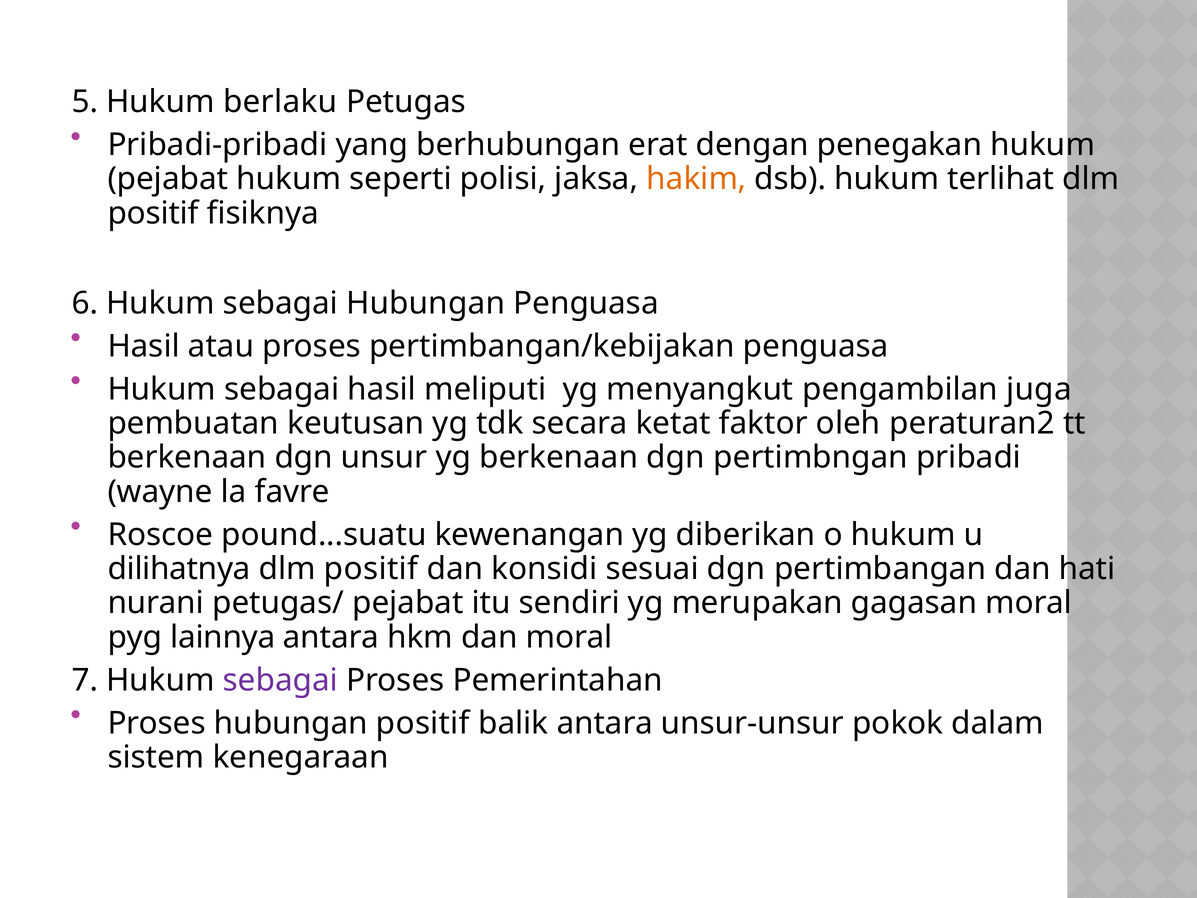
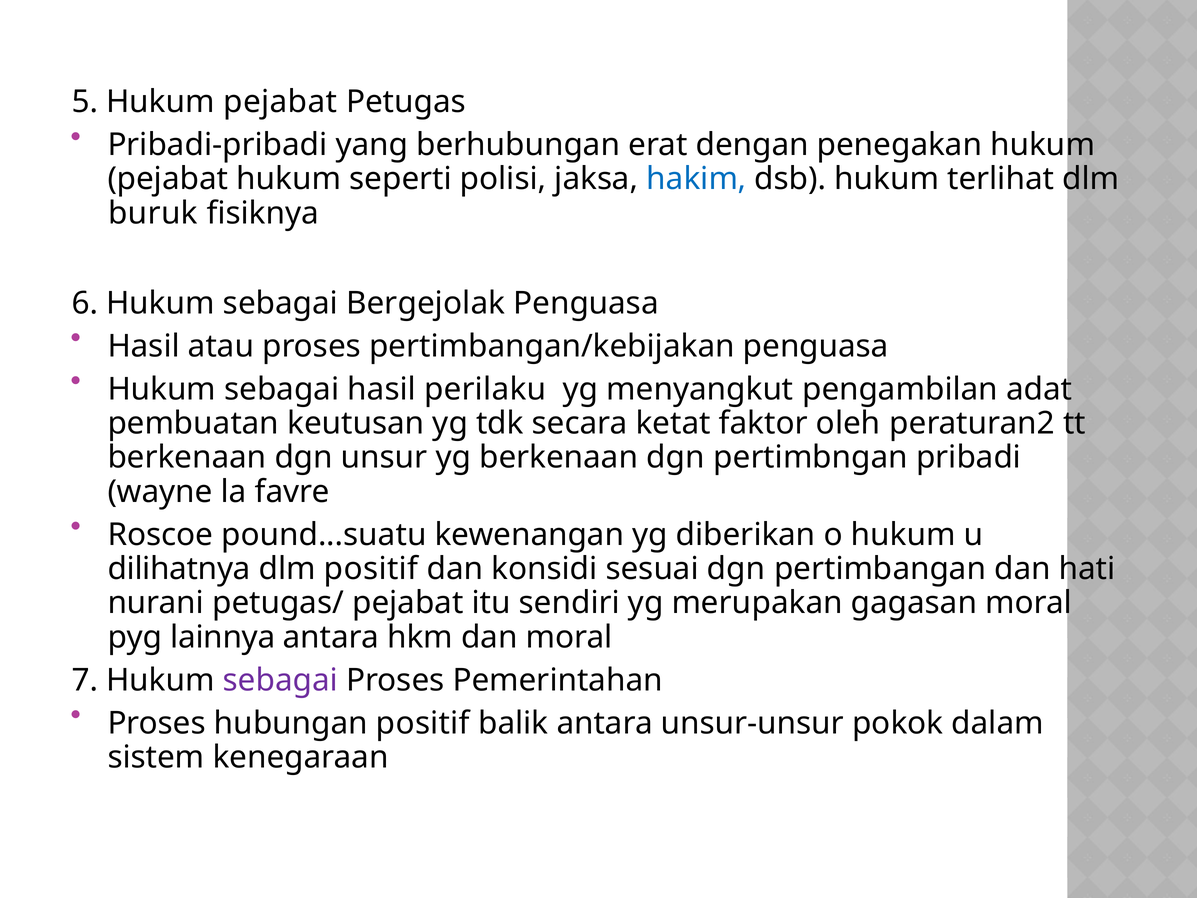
5 Hukum berlaku: berlaku -> pejabat (280, 102)
hakim colour: orange -> blue (696, 179)
positif: positif -> buruk (153, 213)
sebagai Hubungan: Hubungan -> Bergejolak (426, 303)
meliputi: meliputi -> perilaku (485, 389)
juga: juga -> adat (1039, 389)
